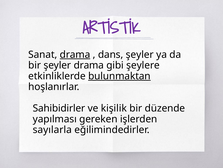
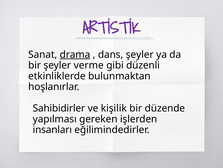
şeyler drama: drama -> verme (89, 65)
şeylere: şeylere -> düzenli (143, 65)
bulunmaktan underline: present -> none (119, 76)
sayılarla: sayılarla -> insanları (52, 129)
